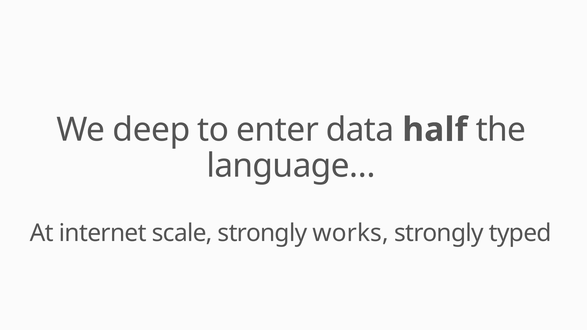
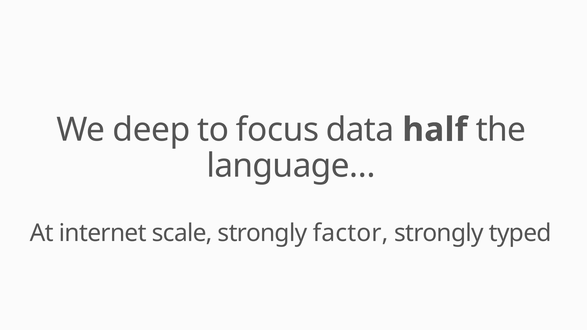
enter: enter -> focus (278, 130)
works: works -> factor (351, 233)
